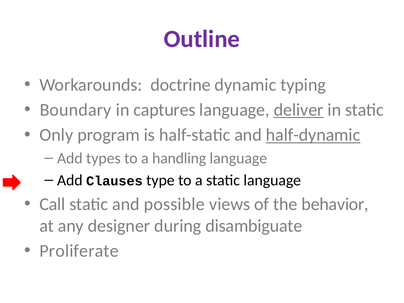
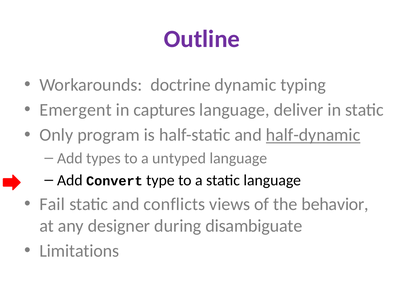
Boundary: Boundary -> Emergent (76, 110)
deliver underline: present -> none (299, 110)
handling: handling -> untyped (179, 158)
Clauses: Clauses -> Convert (114, 181)
Call: Call -> Fail (52, 204)
possible: possible -> conflicts (174, 204)
Proliferate: Proliferate -> Limitations (79, 251)
